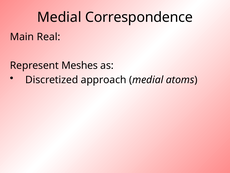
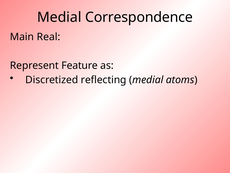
Meshes: Meshes -> Feature (80, 65)
approach: approach -> reflecting (104, 80)
